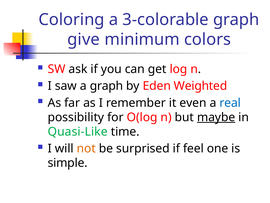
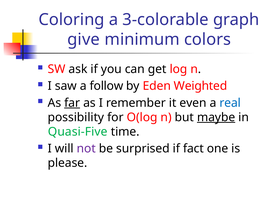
a graph: graph -> follow (106, 86)
far underline: none -> present (72, 103)
Quasi-Like: Quasi-Like -> Quasi-Five (78, 131)
not colour: orange -> purple (86, 148)
feel: feel -> fact (193, 148)
simple: simple -> please (68, 163)
